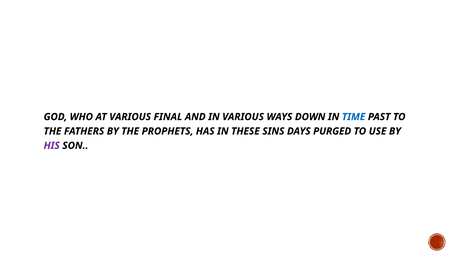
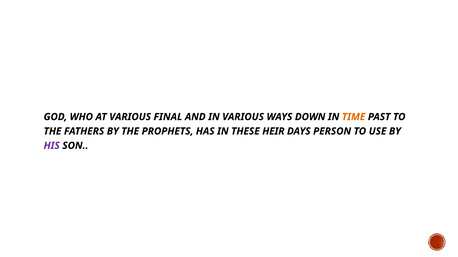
TIME colour: blue -> orange (354, 117)
SINS: SINS -> HEIR (273, 132)
PURGED: PURGED -> PERSON (332, 132)
